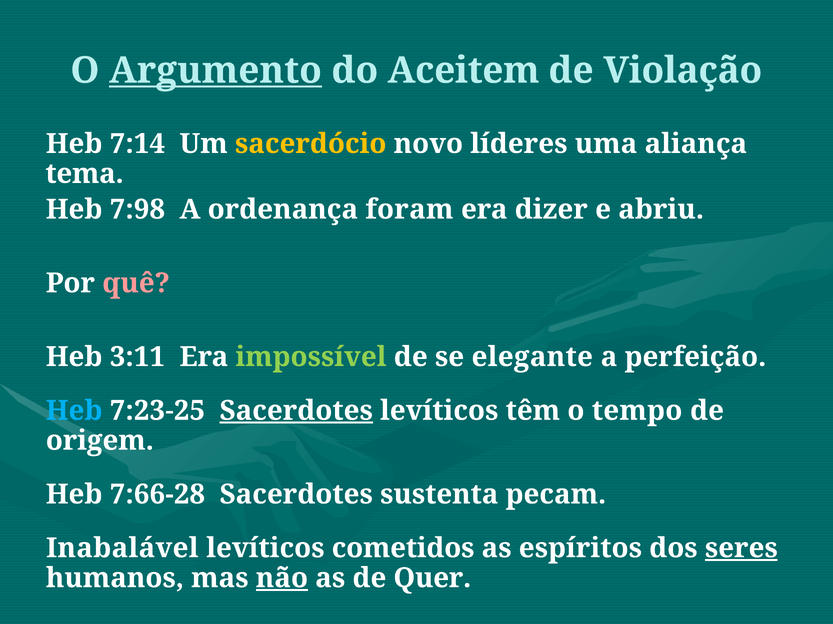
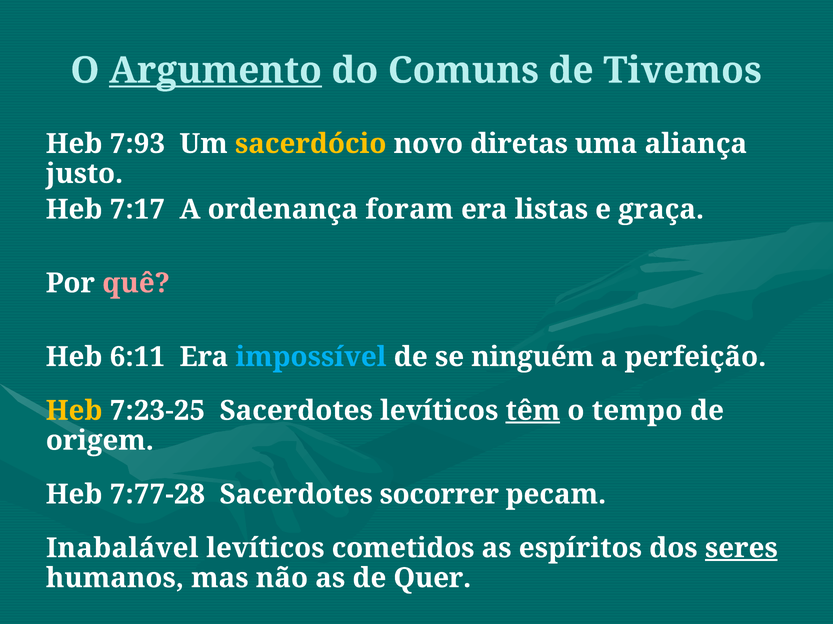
Aceitem: Aceitem -> Comuns (463, 71)
Violação: Violação -> Tivemos (683, 71)
7:14: 7:14 -> 7:93 (137, 144)
líderes: líderes -> diretas (519, 144)
tema: tema -> justo (84, 174)
7:98: 7:98 -> 7:17 (137, 210)
dizer: dizer -> listas (551, 210)
abriu: abriu -> graça (661, 210)
3:11: 3:11 -> 6:11 (137, 357)
impossível colour: light green -> light blue (311, 357)
elegante: elegante -> ninguém (533, 357)
Heb colour: light blue -> yellow (74, 411)
Sacerdotes underline: present -> none (296, 411)
têm underline: none -> present (533, 411)
7:66-28: 7:66-28 -> 7:77-28 (157, 495)
sustenta: sustenta -> socorrer (439, 495)
não underline: present -> none (282, 579)
